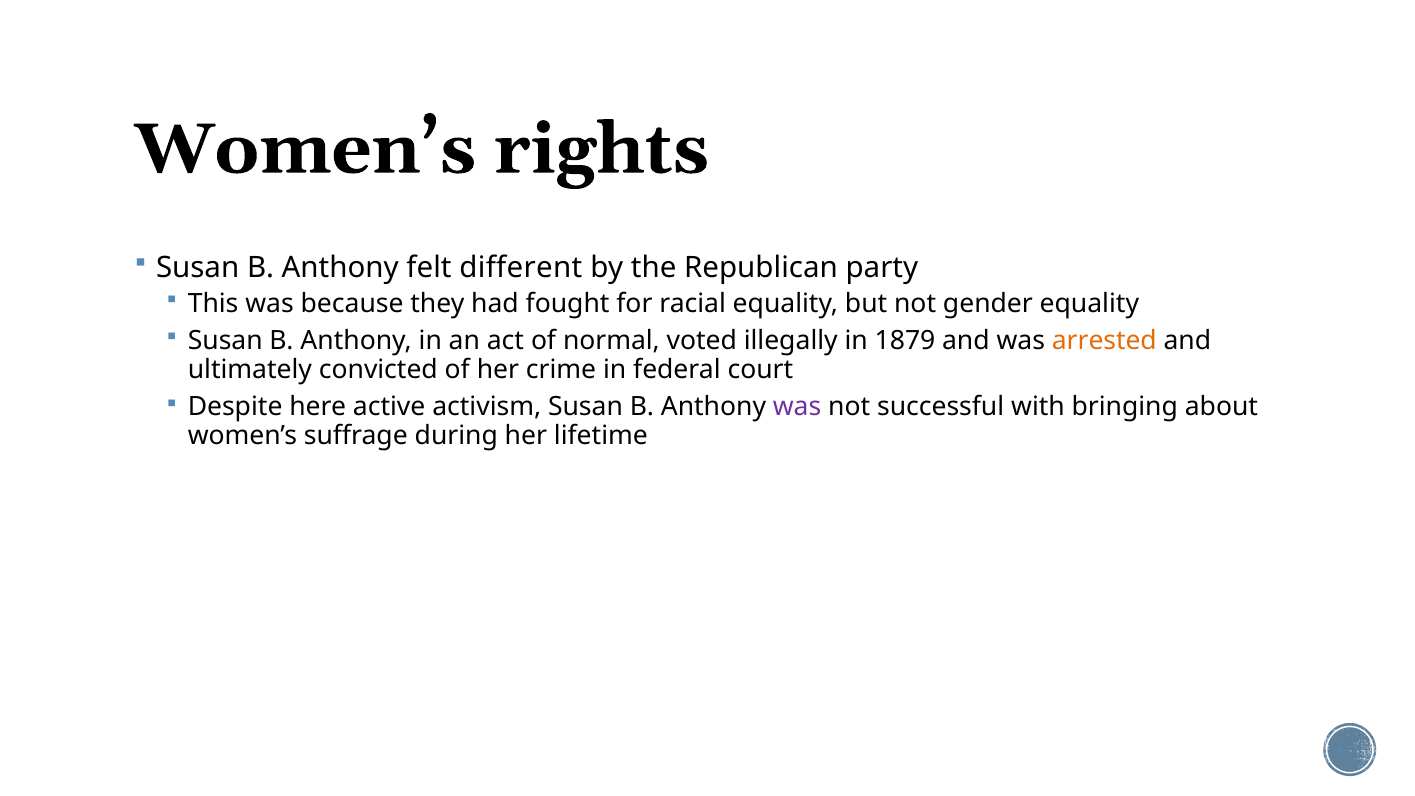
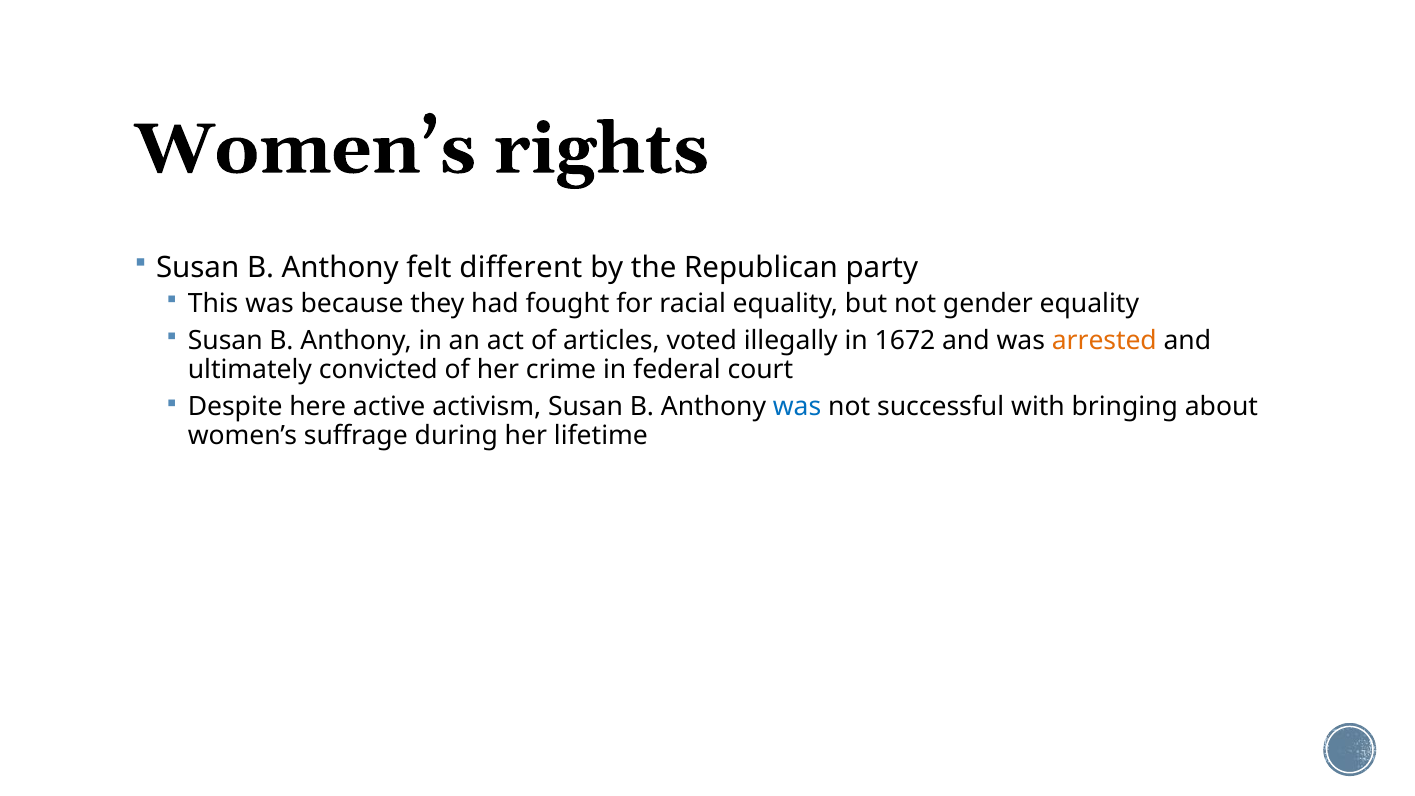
normal: normal -> articles (611, 341)
1879: 1879 -> 1672 (905, 341)
was colour: purple -> blue (797, 407)
